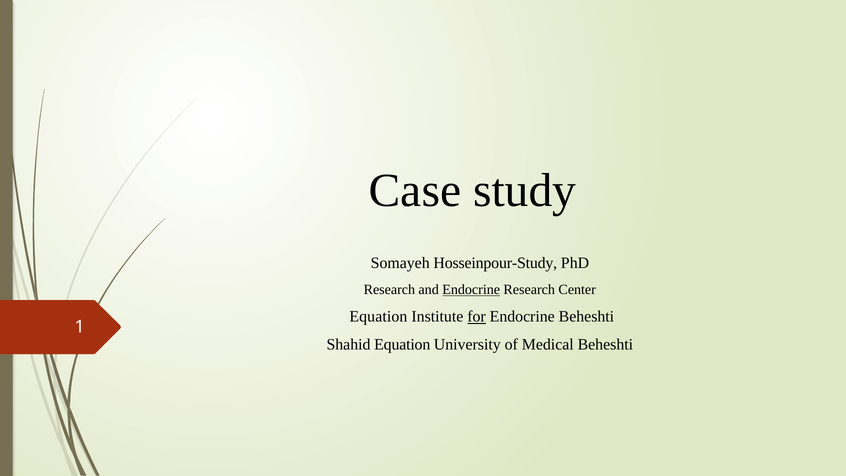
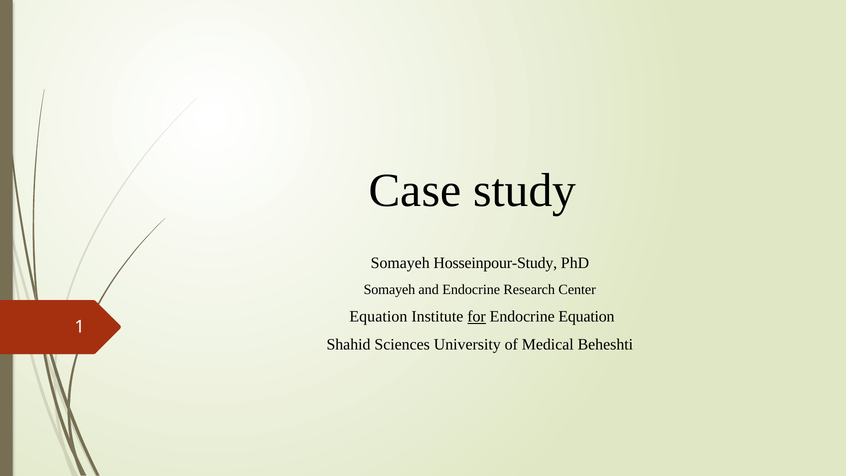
Research: Research -> Somayeh (389, 290)
Endocrine underline: present -> none (471, 290)
Endocrine Beheshti: Beheshti -> Equation (586, 317)
Shahid Equation: Equation -> Sciences (402, 344)
